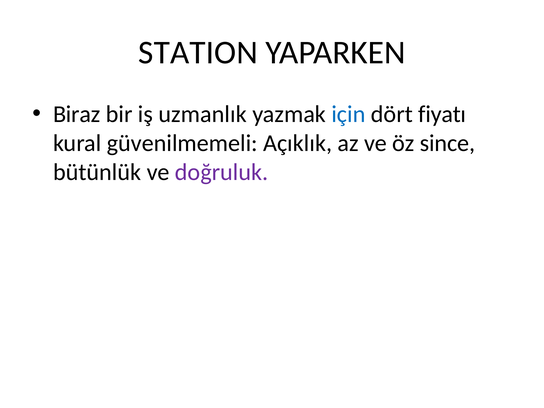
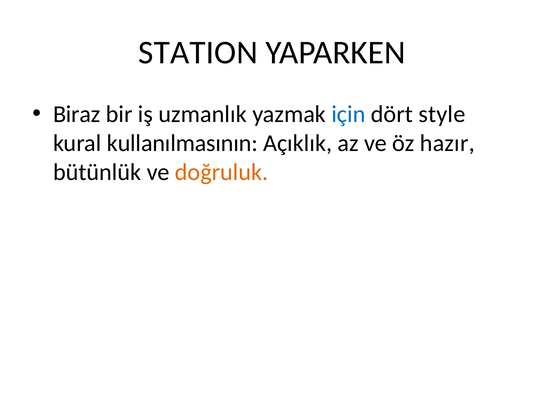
fiyatı: fiyatı -> style (442, 114)
güvenilmemeli: güvenilmemeli -> kullanılmasının (182, 143)
since: since -> hazır (447, 143)
doğruluk colour: purple -> orange (222, 172)
